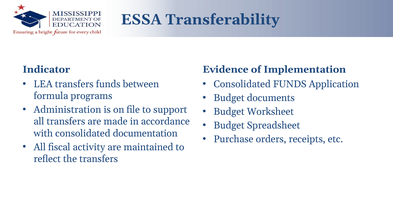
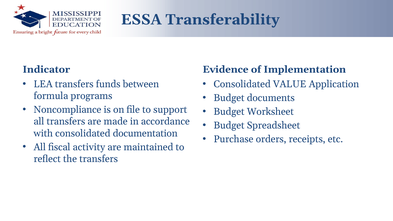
Consolidated FUNDS: FUNDS -> VALUE (290, 84)
Administration: Administration -> Noncompliance (67, 110)
